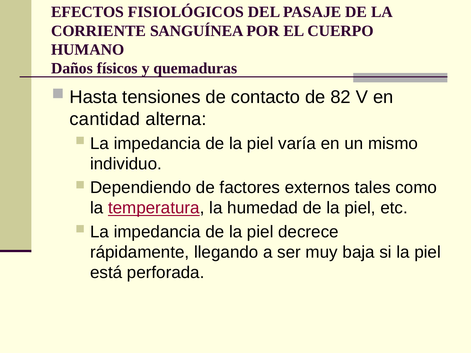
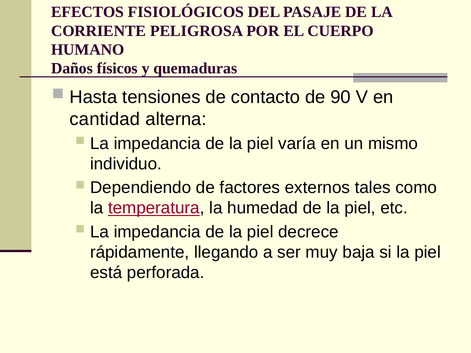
SANGUÍNEA: SANGUÍNEA -> PELIGROSA (197, 31)
82: 82 -> 90 (341, 97)
